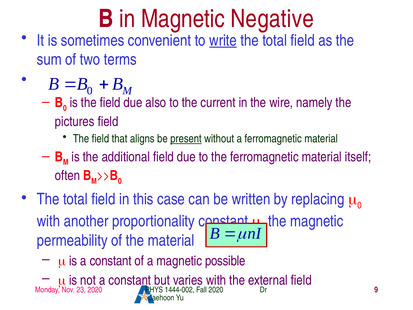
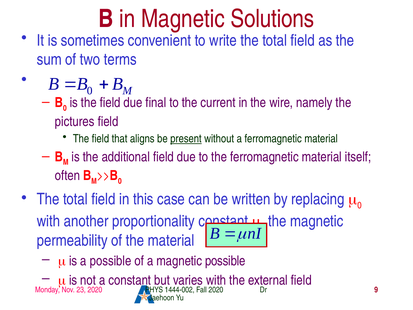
Negative: Negative -> Solutions (272, 19)
write underline: present -> none (223, 40)
also: also -> final (156, 103)
is a constant: constant -> possible (111, 261)
